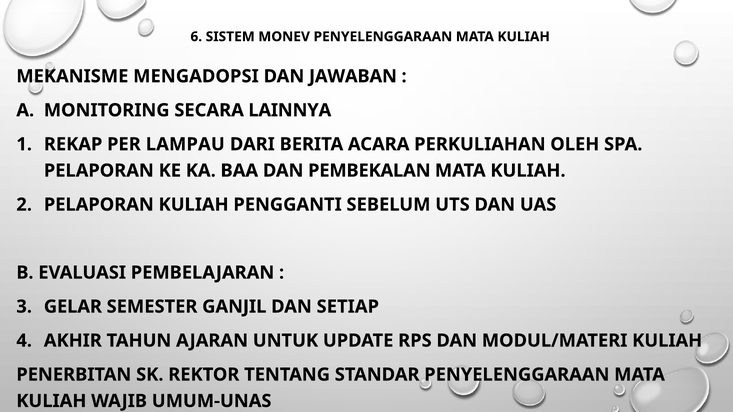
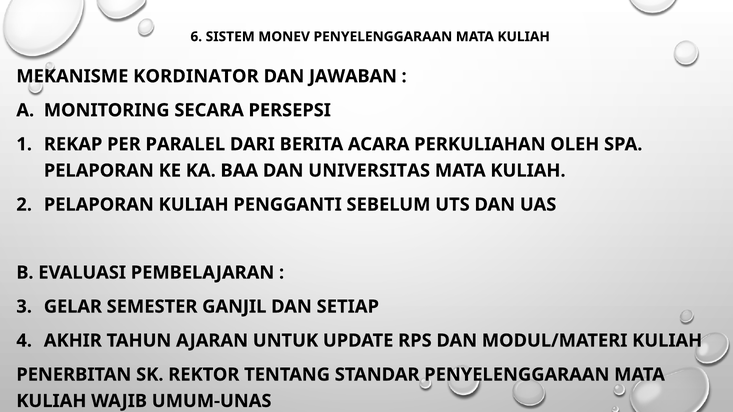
MENGADOPSI: MENGADOPSI -> KORDINATOR (196, 76)
LAINNYA: LAINNYA -> PERSEPSI (290, 110)
LAMPAU: LAMPAU -> PARALEL (185, 144)
PEMBEKALAN: PEMBEKALAN -> UNIVERSITAS (369, 171)
